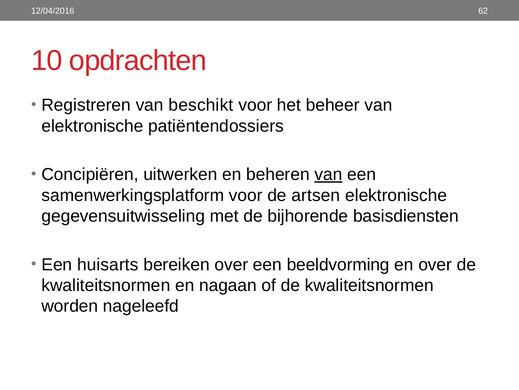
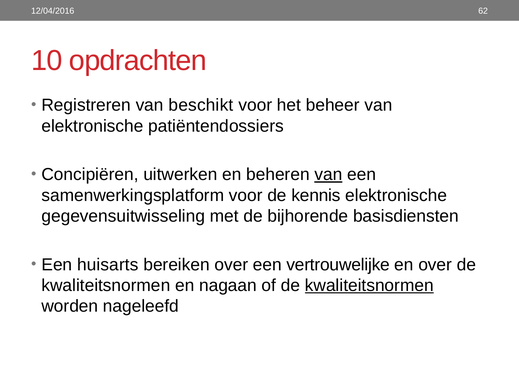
artsen: artsen -> kennis (316, 195)
beeldvorming: beeldvorming -> vertrouwelijke (338, 264)
kwaliteitsnormen underline: none -> present (369, 285)
